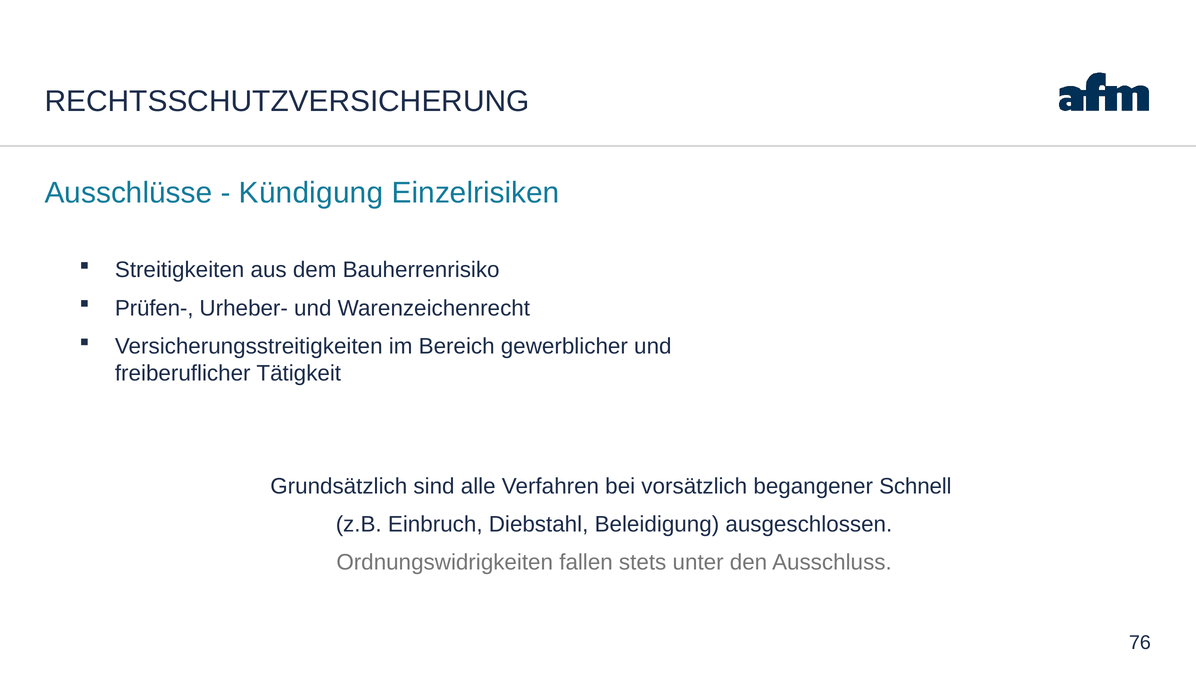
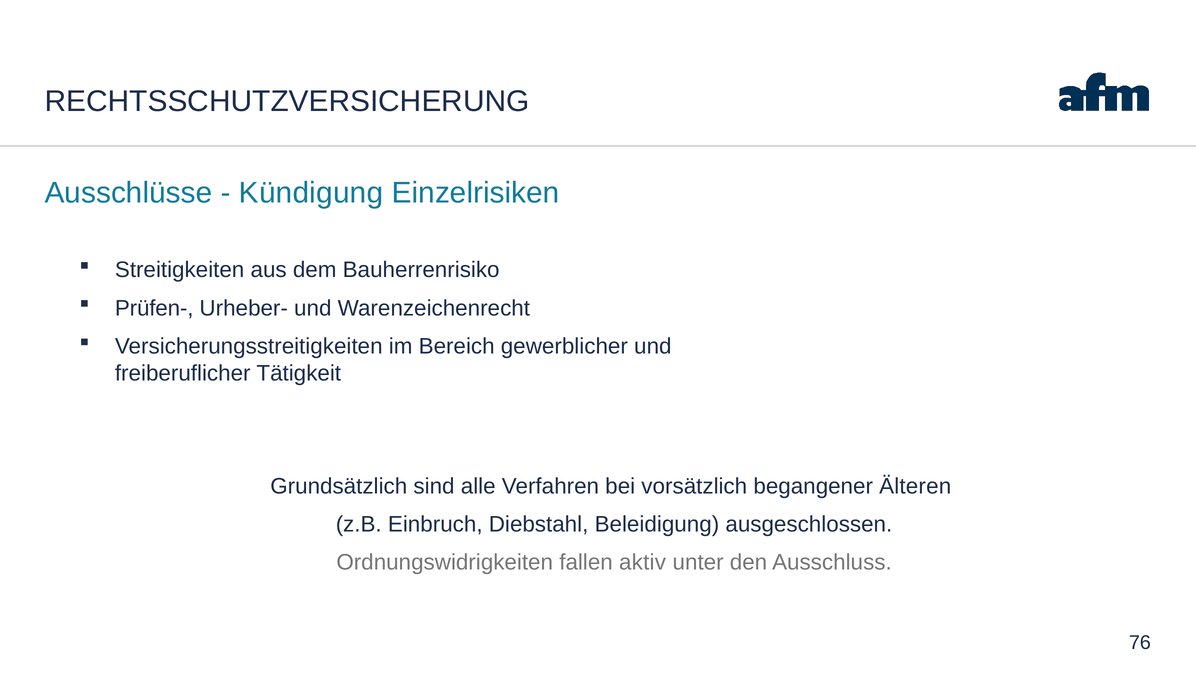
Schnell: Schnell -> Älteren (915, 486)
stets: stets -> aktiv (643, 562)
